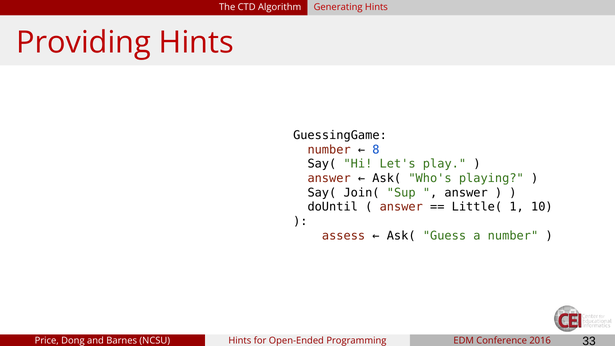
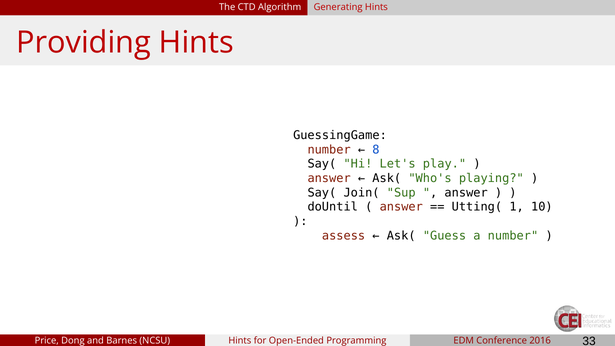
Little(: Little( -> Utting( (477, 207)
